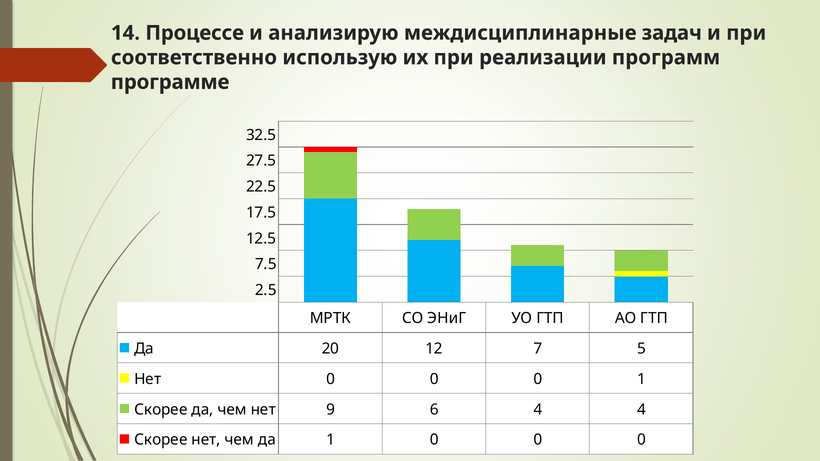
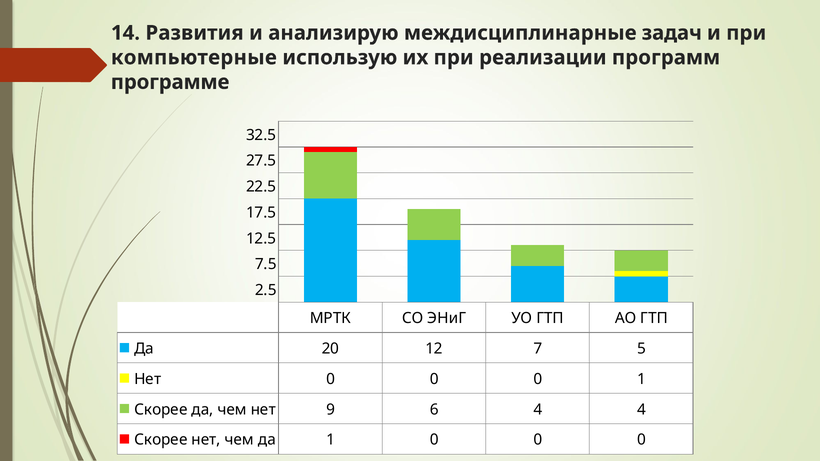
Процессе: Процессе -> Развития (195, 33)
соответственно: соответственно -> компьютерные (194, 58)
